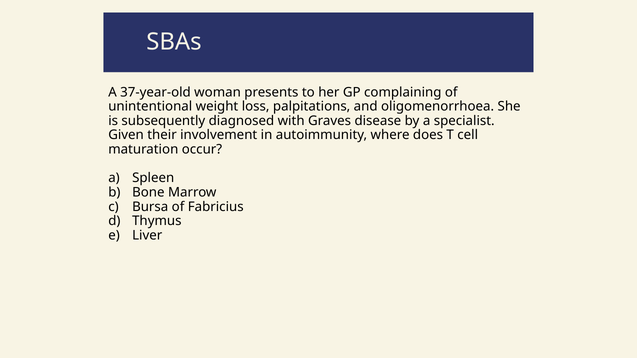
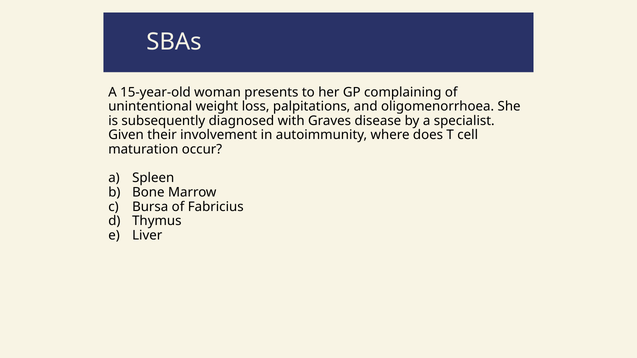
37-year-old: 37-year-old -> 15-year-old (156, 92)
